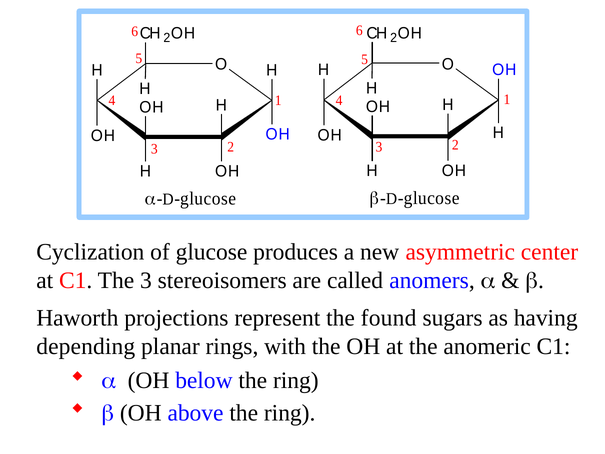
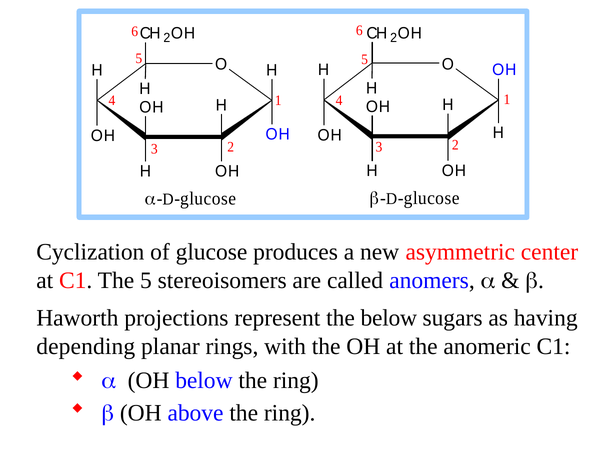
The 3: 3 -> 5 (146, 280)
the found: found -> below (389, 318)
